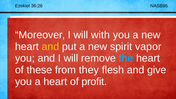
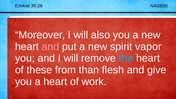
with: with -> also (101, 35)
and colour: yellow -> pink (50, 47)
they: they -> than (89, 70)
profit: profit -> work (94, 82)
